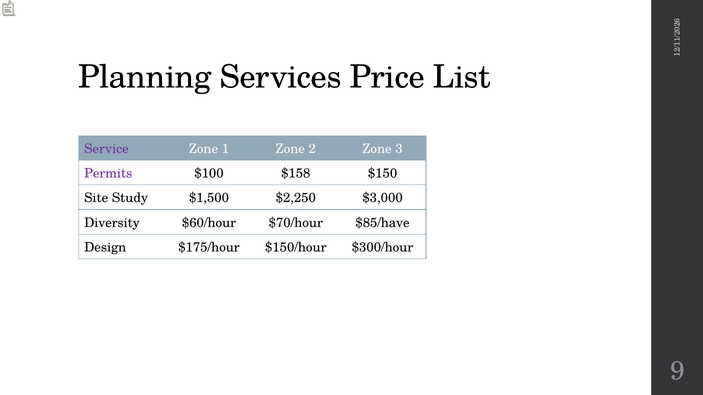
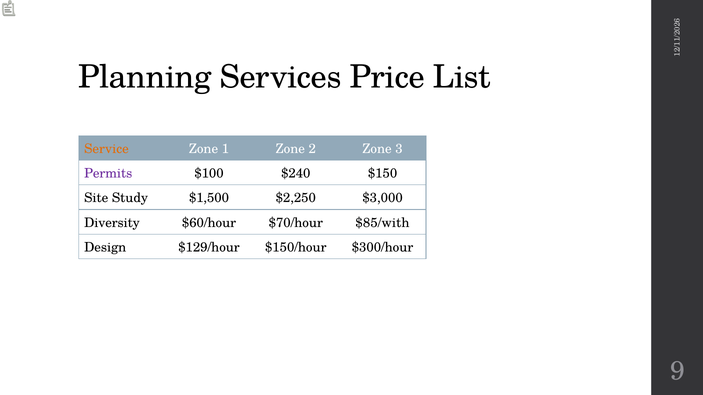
Service colour: purple -> orange (106, 149)
$158: $158 -> $240 (296, 174)
$85/have: $85/have -> $85/with (383, 223)
$175/hour: $175/hour -> $129/hour (209, 248)
